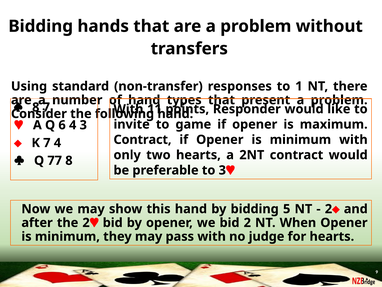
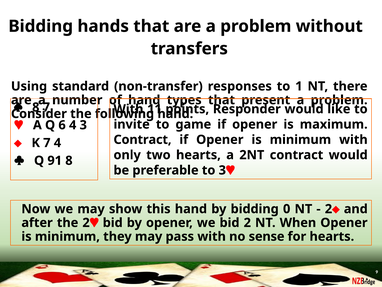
77: 77 -> 91 (55, 160)
5: 5 -> 0 (287, 209)
judge: judge -> sense (267, 236)
